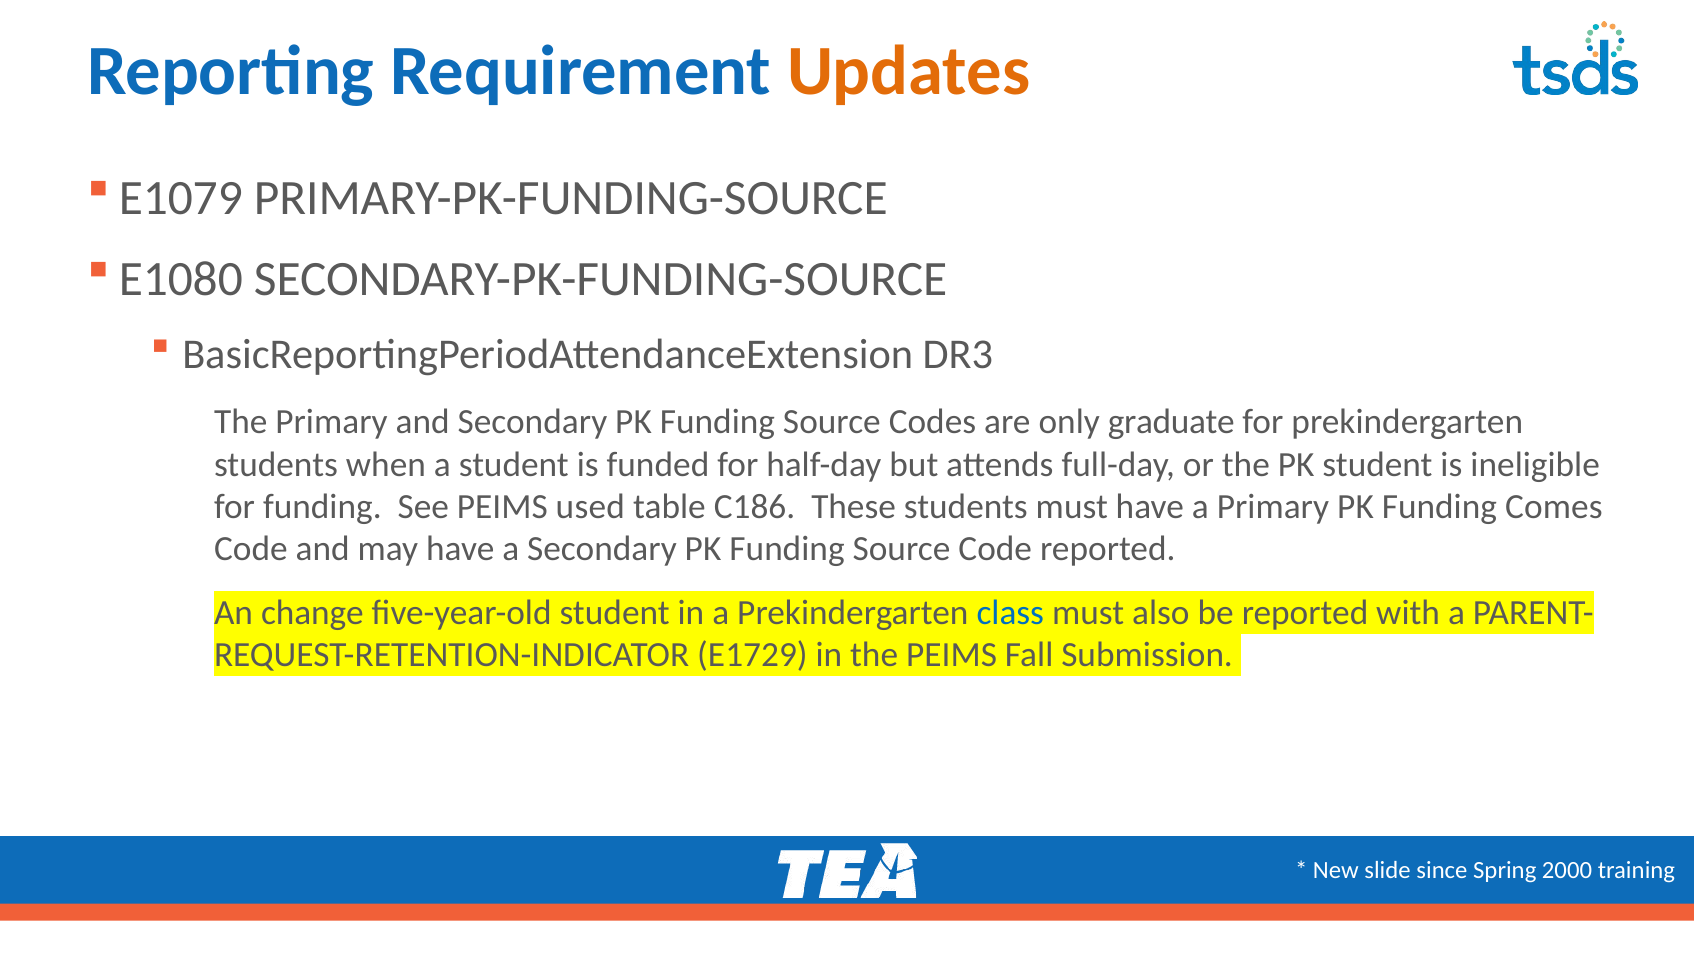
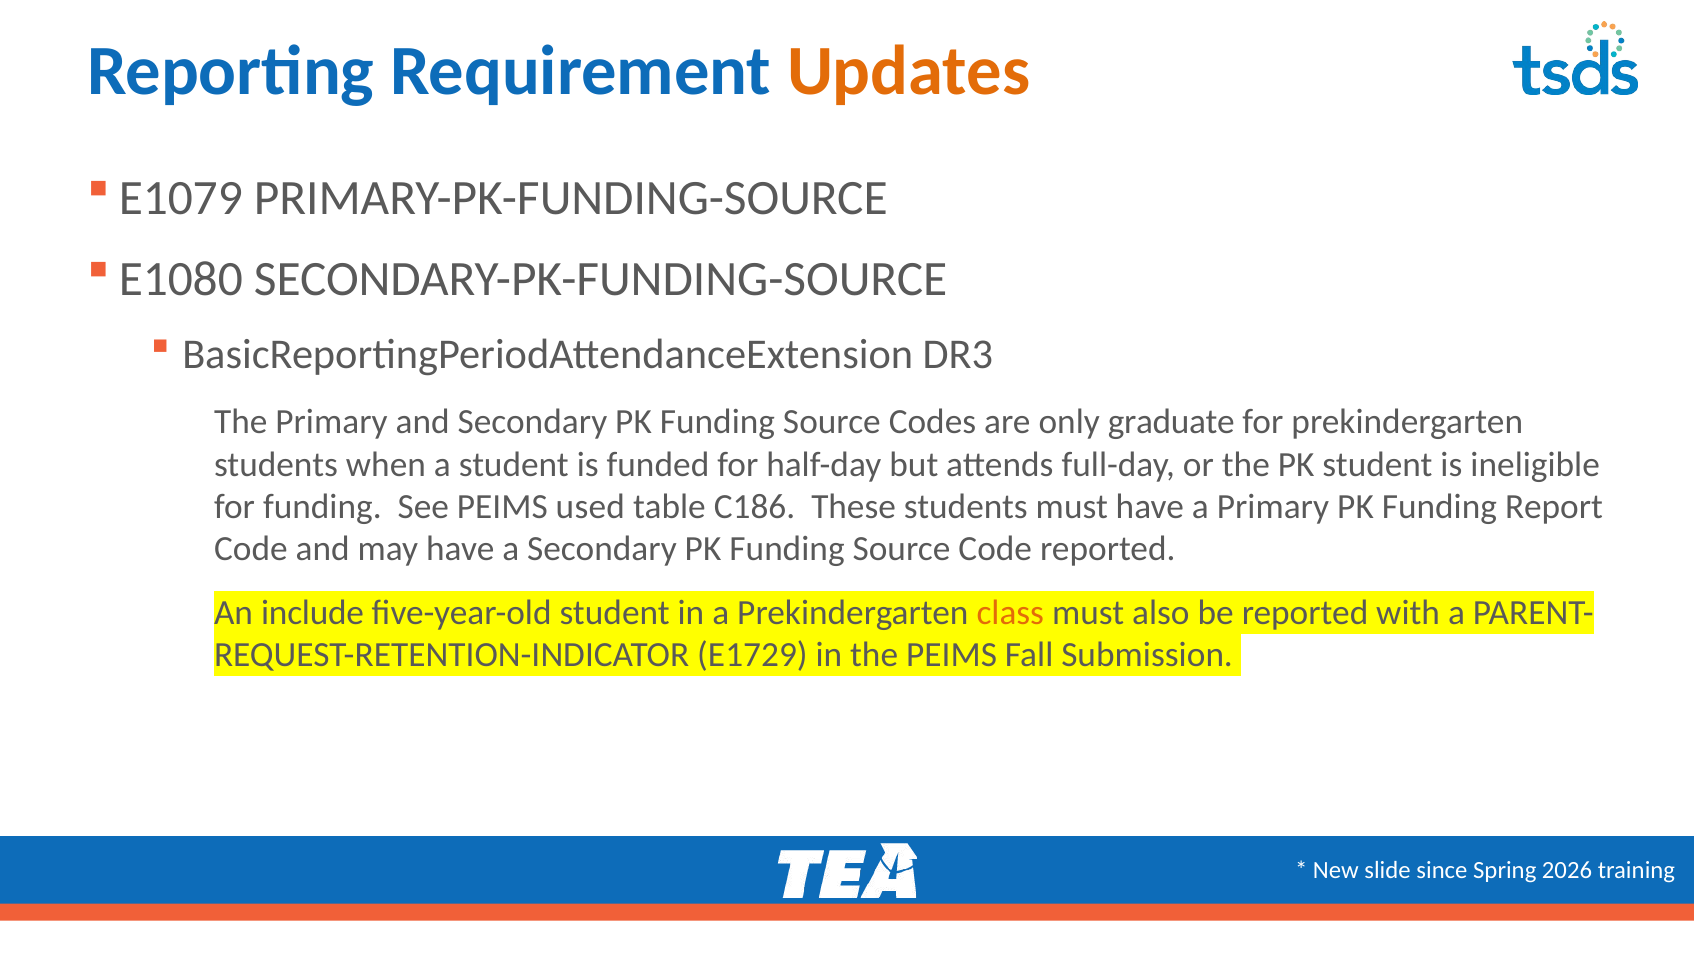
Comes: Comes -> Report (1554, 507)
change: change -> include (313, 613)
class colour: blue -> orange (1010, 613)
2000: 2000 -> 2026 (1567, 870)
